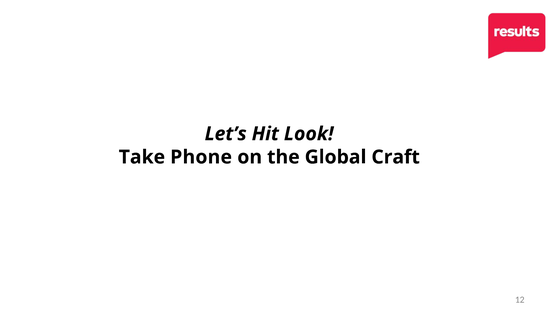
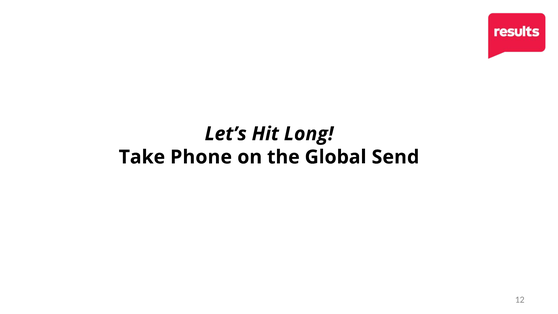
Look: Look -> Long (309, 134)
Craft: Craft -> Send (395, 157)
